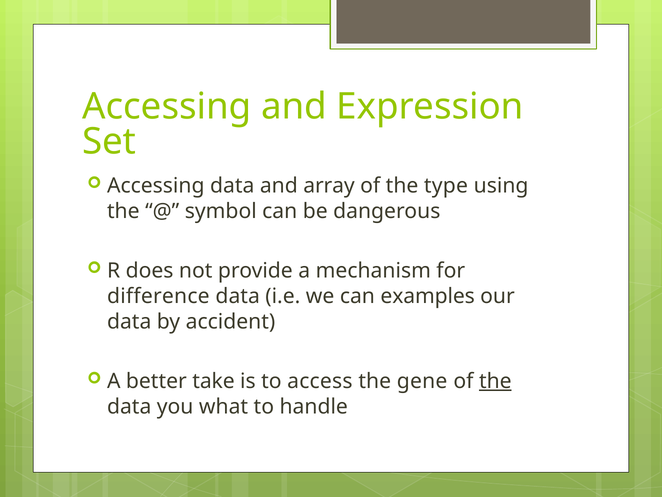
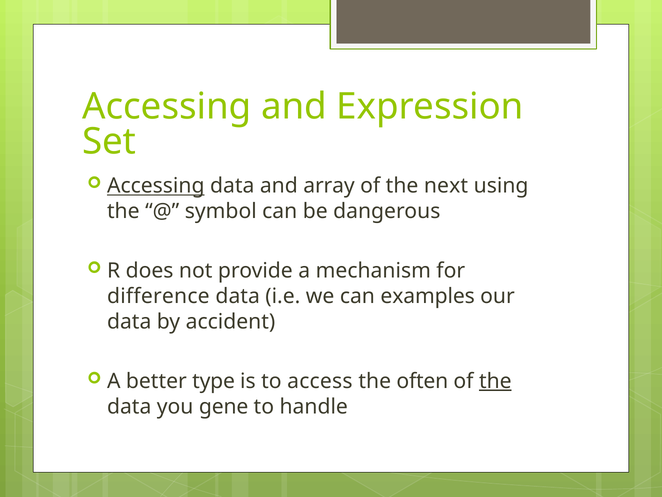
Accessing underline: none -> present (156, 186)
type: type -> next (446, 186)
take: take -> type (214, 381)
gene: gene -> often (422, 381)
what: what -> gene (224, 406)
